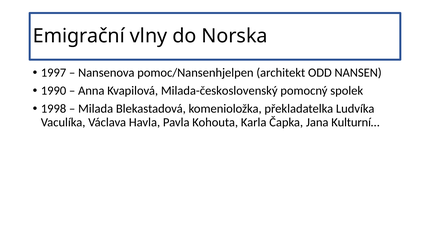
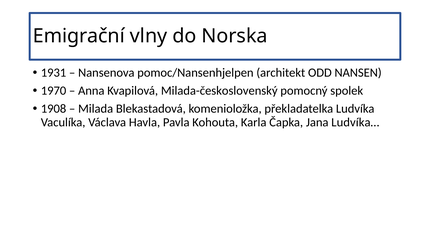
1997: 1997 -> 1931 (54, 73)
1990: 1990 -> 1970 (54, 91)
1998: 1998 -> 1908 (54, 109)
Kulturní…: Kulturní… -> Ludvíka… (355, 122)
